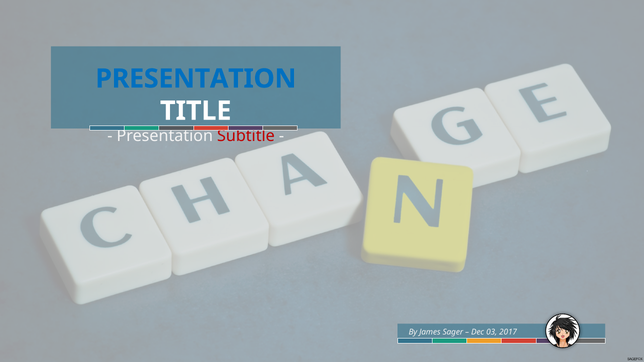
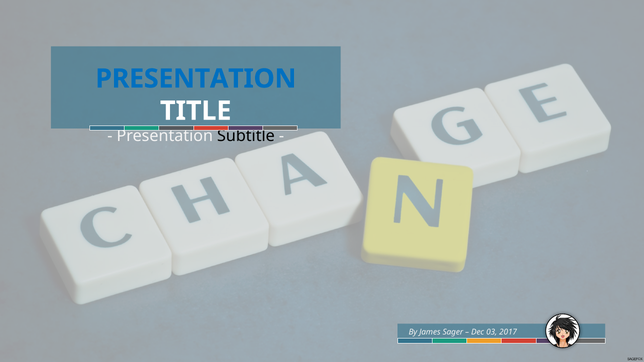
Subtitle colour: red -> black (246, 136)
